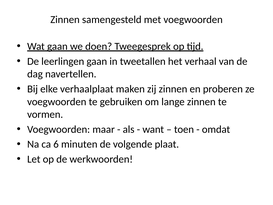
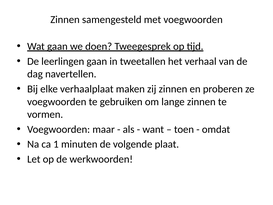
6: 6 -> 1 (56, 144)
